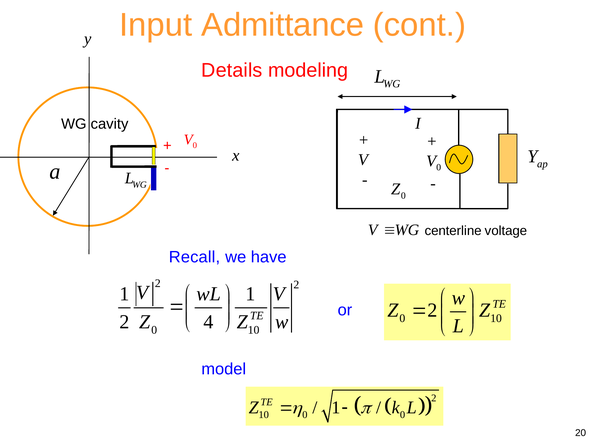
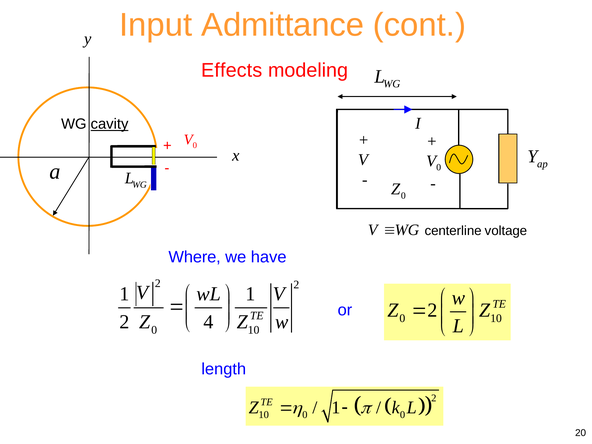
Details: Details -> Effects (232, 70)
cavity underline: none -> present (110, 124)
Recall: Recall -> Where (195, 257)
model: model -> length (224, 369)
